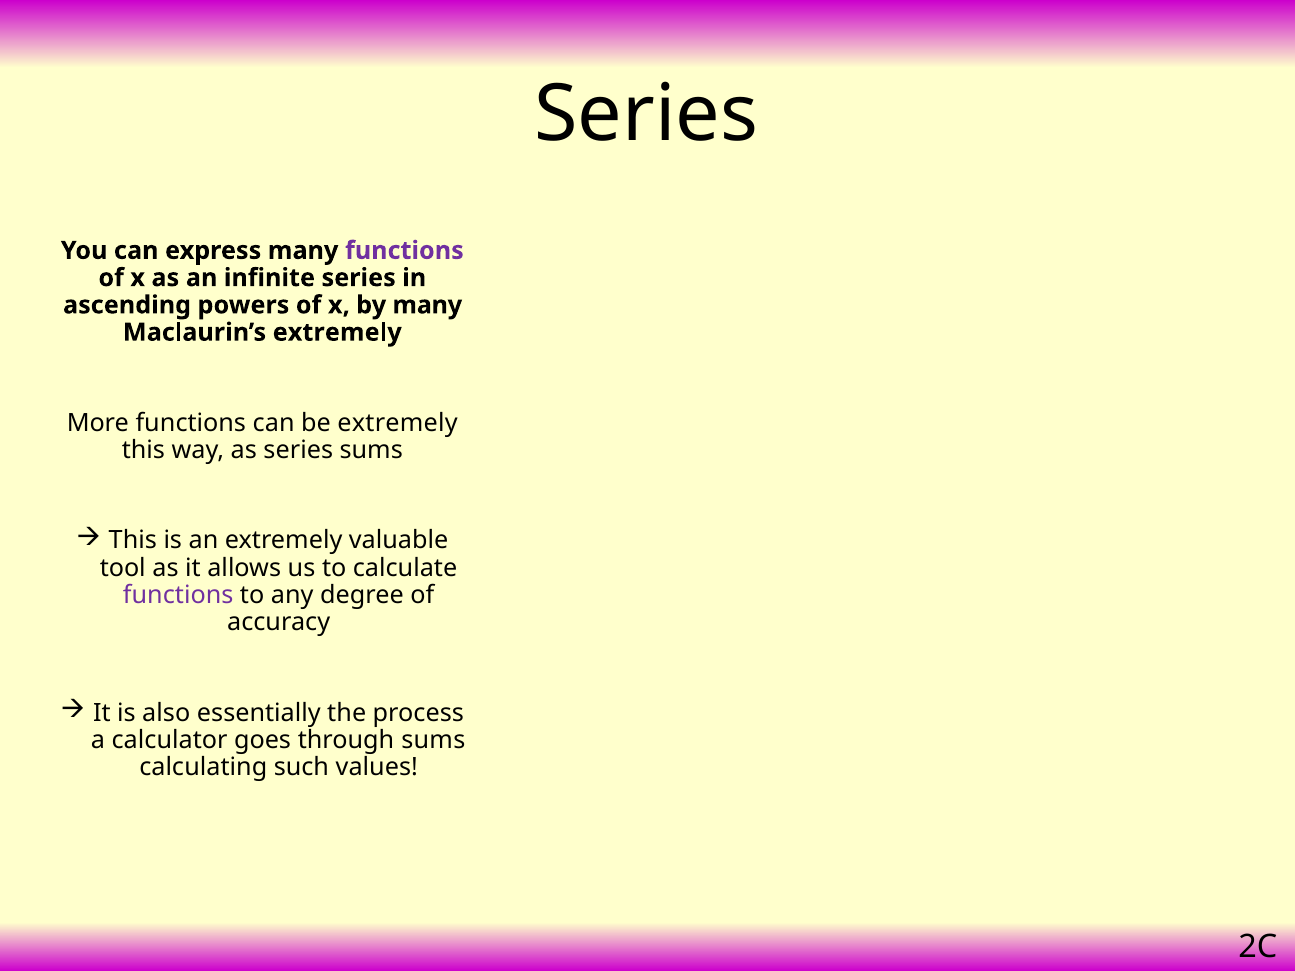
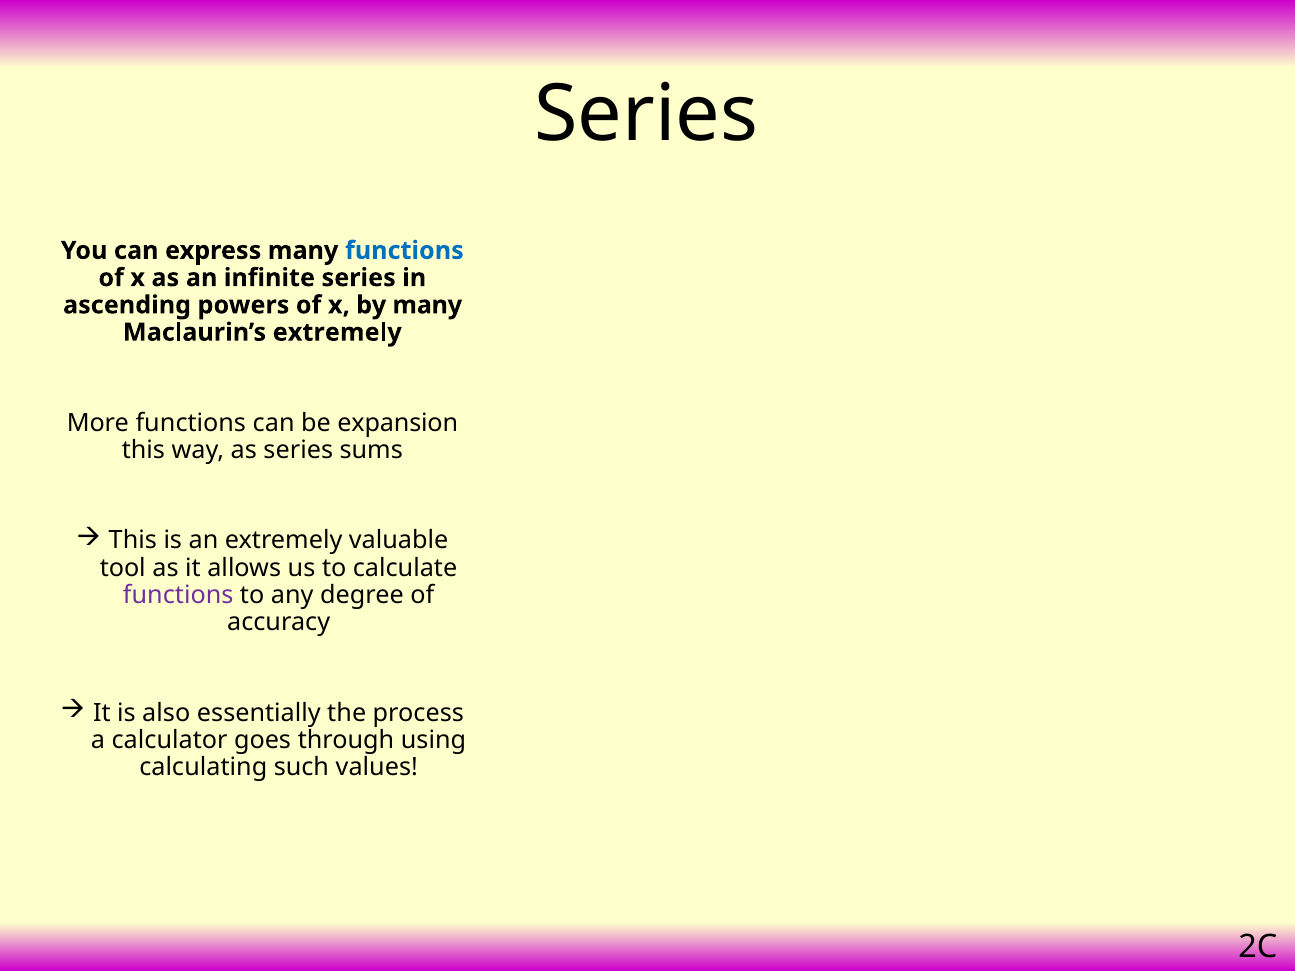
functions colour: purple -> blue (404, 251)
be extremely: extremely -> expansion (398, 423)
through sums: sums -> using (433, 740)
